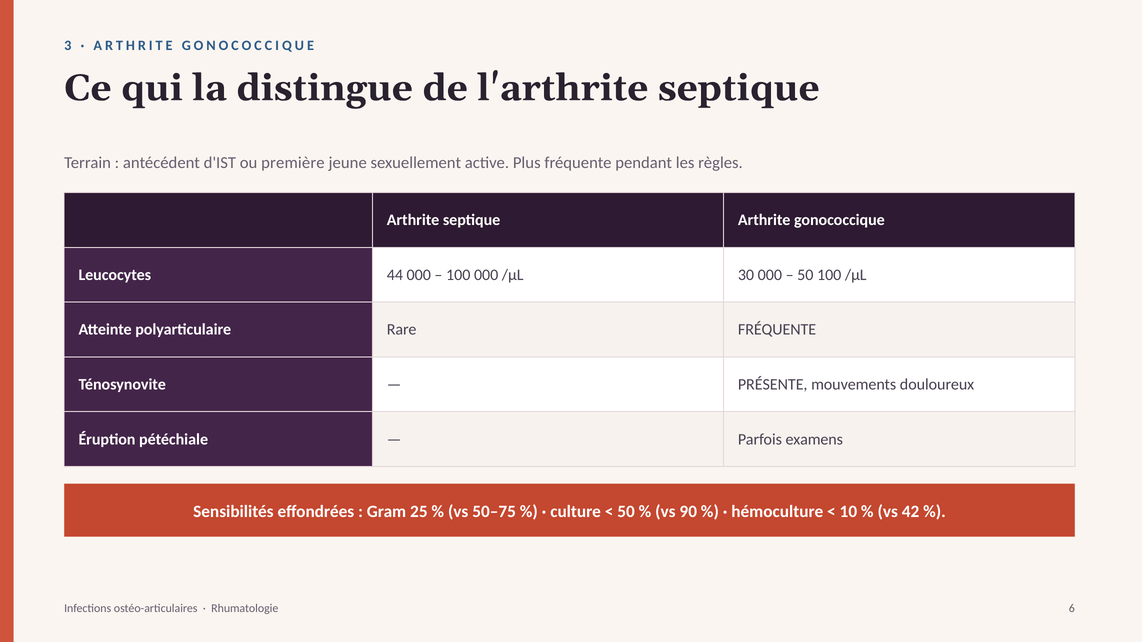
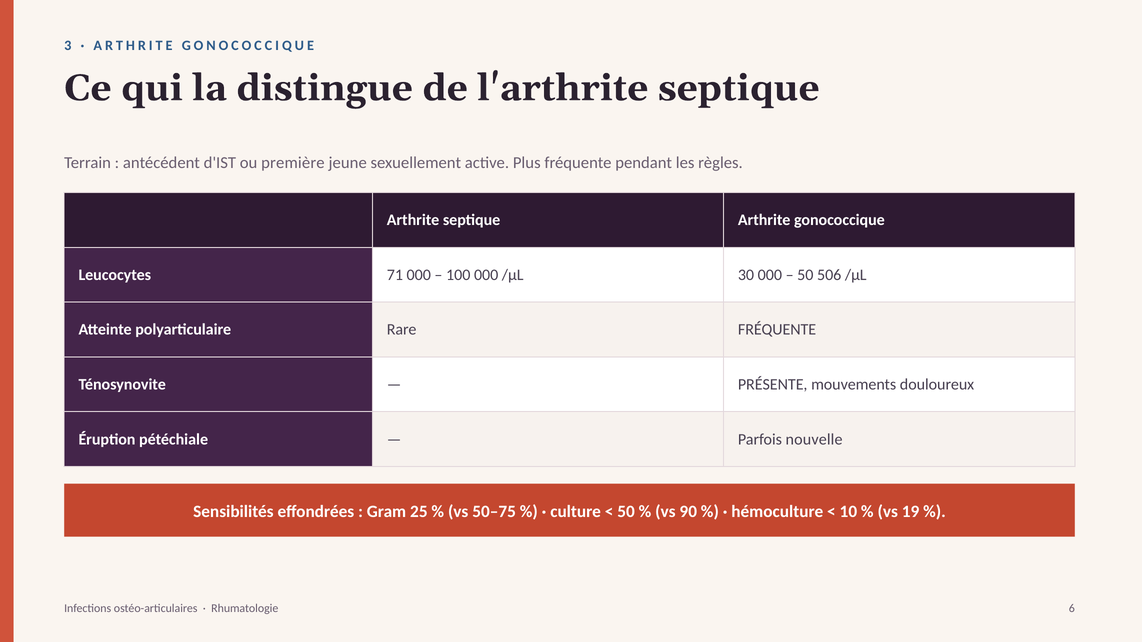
44: 44 -> 71 (395, 275)
50 100: 100 -> 506 (829, 275)
examens: examens -> nouvelle (814, 439)
42: 42 -> 19 (911, 512)
